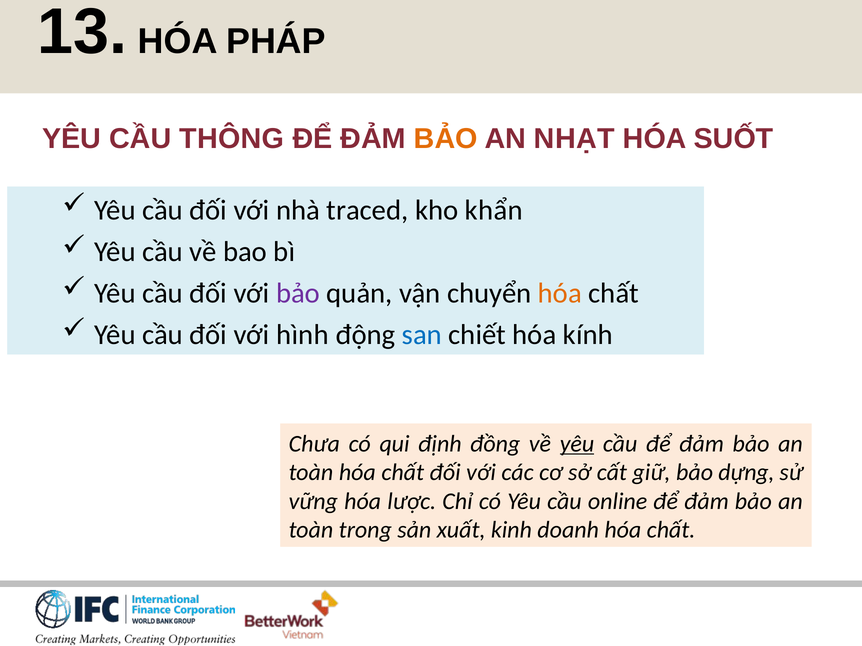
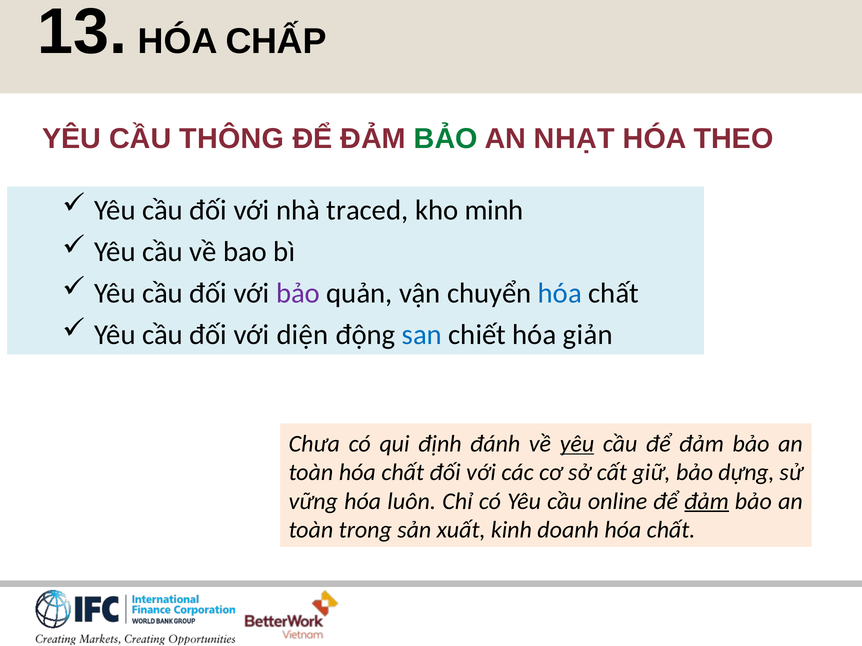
PHÁP: PHÁP -> CHẤP (276, 41)
BẢO colour: orange -> green (446, 139)
SUỐT: SUỐT -> THEO (734, 139)
khẩn: khẩn -> minh (494, 210)
hóa colour: orange -> blue (560, 294)
hình: hình -> diện (303, 335)
kính: kính -> giản (588, 335)
đồng: đồng -> đánh (495, 444)
lược: lược -> luôn (412, 502)
đảm underline: none -> present (707, 502)
